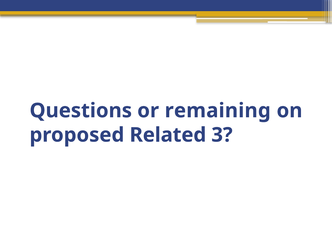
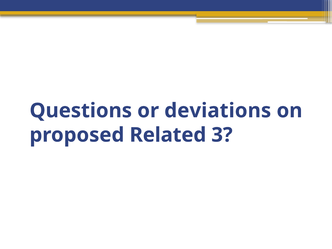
remaining: remaining -> deviations (218, 111)
